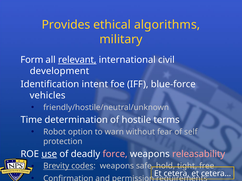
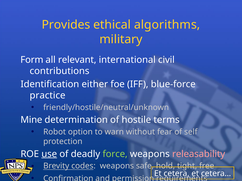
relevant underline: present -> none (77, 60)
development: development -> contributions (60, 71)
intent: intent -> either (95, 84)
vehicles: vehicles -> practice (48, 96)
Time: Time -> Mine (31, 120)
force colour: pink -> light green (115, 154)
